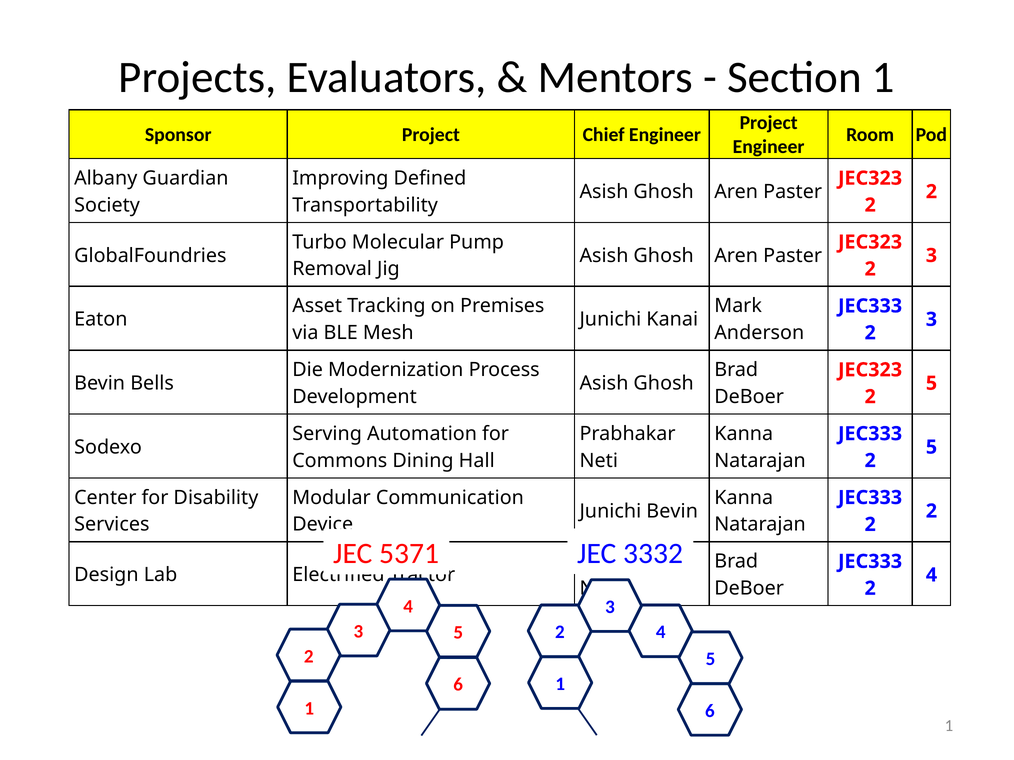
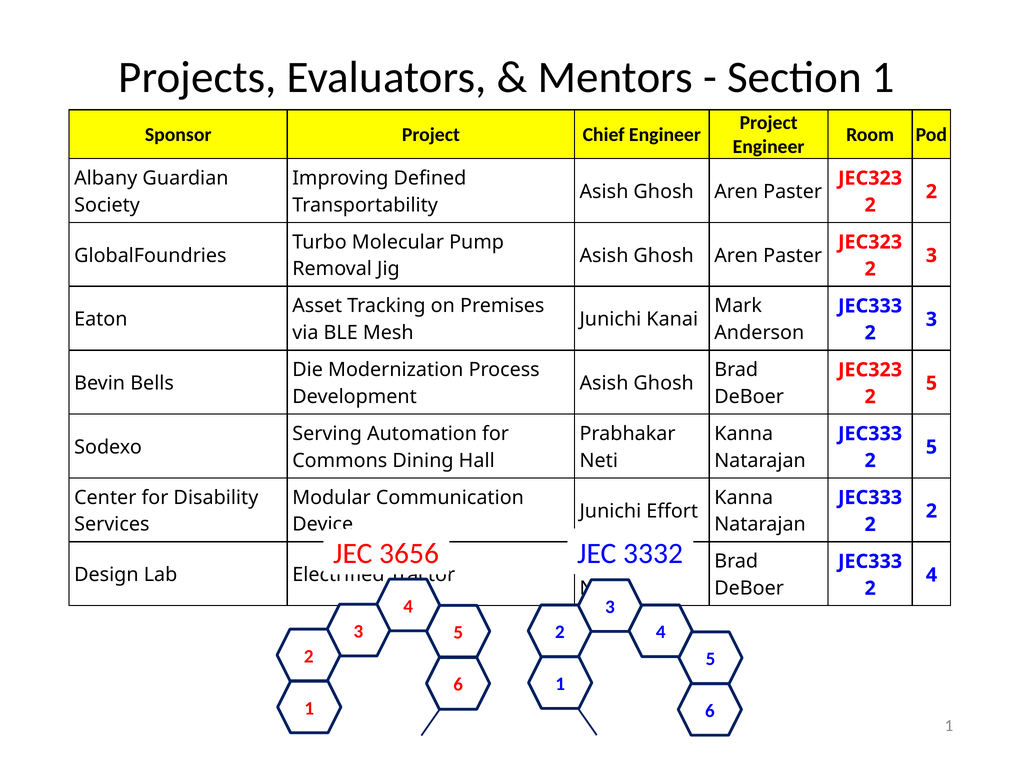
Junichi Bevin: Bevin -> Effort (672, 511)
5371: 5371 -> 3656 (409, 554)
